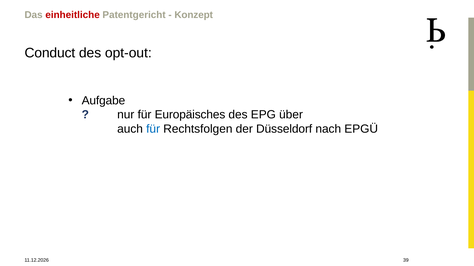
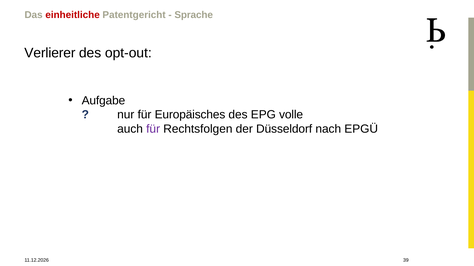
Konzept: Konzept -> Sprache (194, 15)
Conduct: Conduct -> Verlierer (50, 53)
über: über -> volle (291, 115)
für colour: blue -> purple (153, 129)
